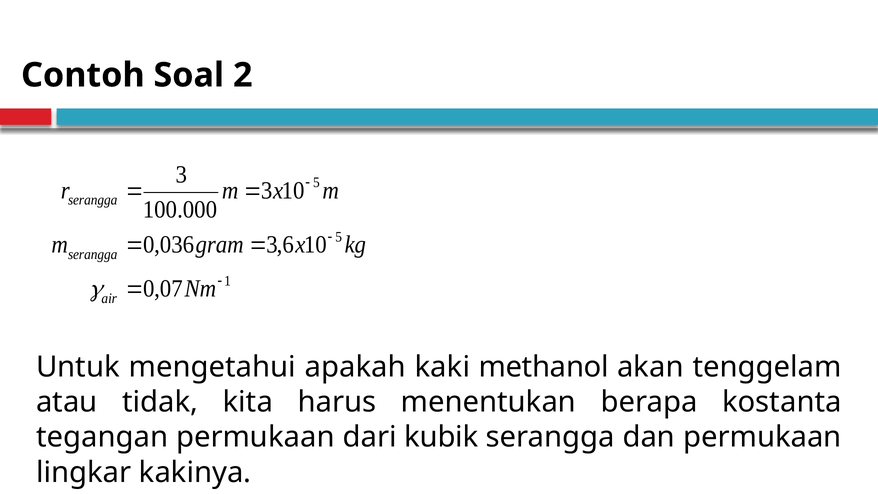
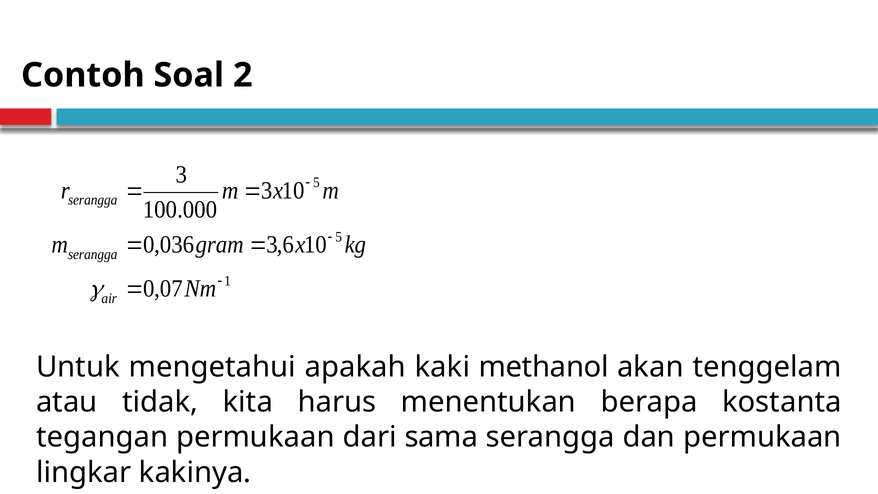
kubik: kubik -> sama (441, 437)
